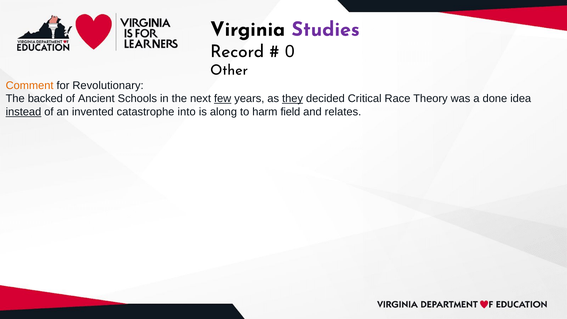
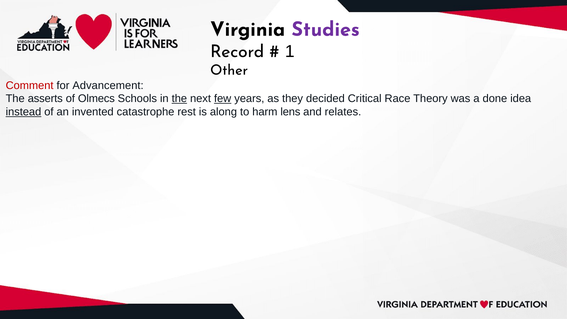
0: 0 -> 1 (290, 51)
Comment colour: orange -> red (30, 85)
Revolutionary: Revolutionary -> Advancement (108, 85)
backed: backed -> asserts (45, 99)
Ancient: Ancient -> Olmecs (96, 99)
the underline: none -> present (179, 99)
they underline: present -> none (293, 99)
into: into -> rest (187, 112)
field: field -> lens (290, 112)
